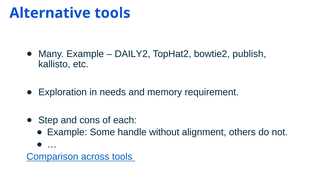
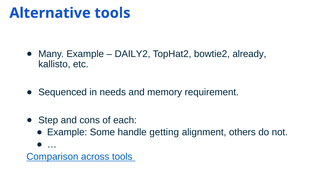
publish: publish -> already (249, 54)
Exploration: Exploration -> Sequenced (63, 92)
without: without -> getting (164, 132)
